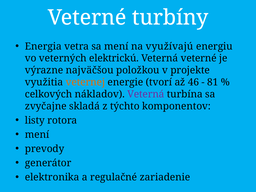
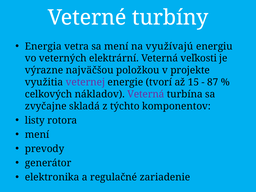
elektrickú: elektrickú -> elektrární (114, 58)
Veterná veterné: veterné -> veľkosti (199, 58)
veternej colour: orange -> purple (85, 82)
46: 46 -> 15 (193, 82)
81: 81 -> 87 (213, 82)
